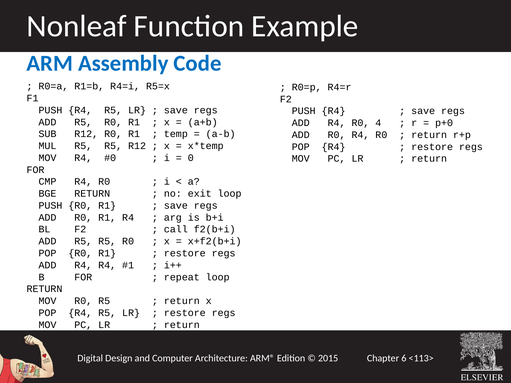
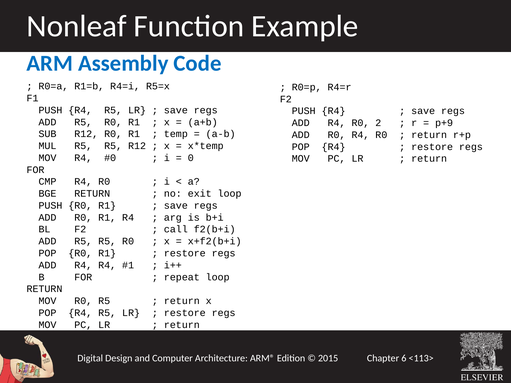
4: 4 -> 2 (378, 123)
p+0: p+0 -> p+9 (444, 123)
